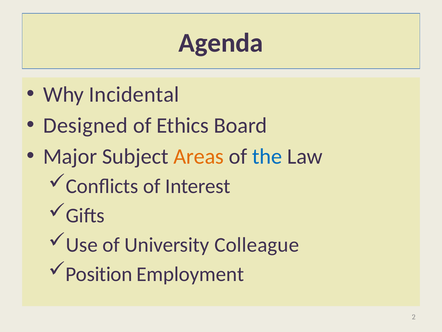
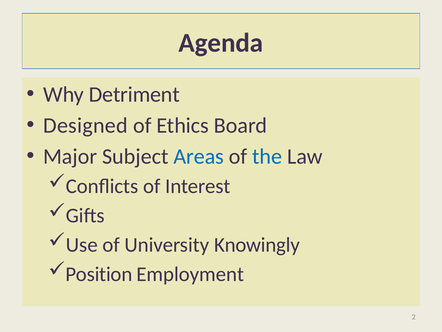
Incidental: Incidental -> Detriment (134, 94)
Areas colour: orange -> blue (199, 156)
Colleague: Colleague -> Knowingly (257, 244)
